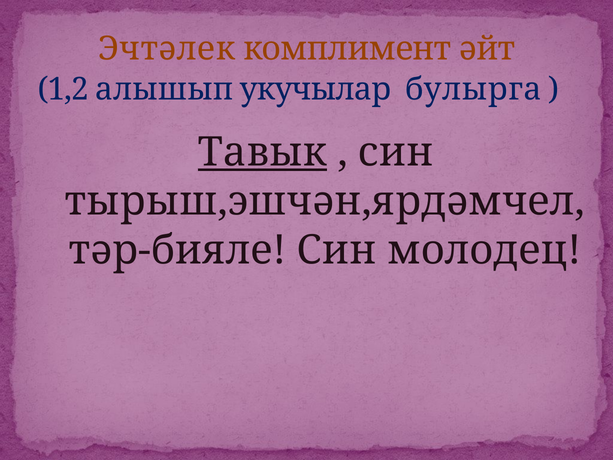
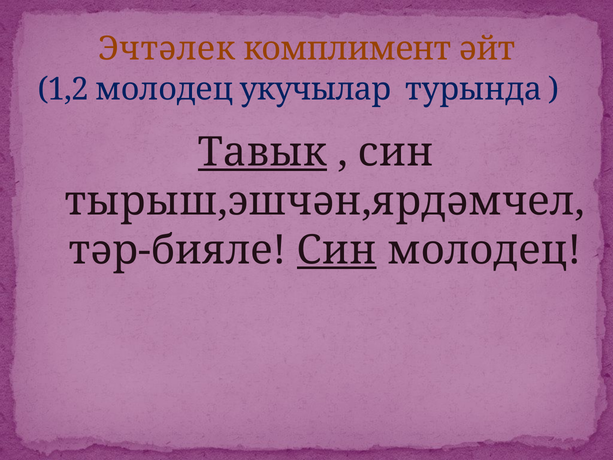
1,2 алышып: алышып -> молодец (164, 89)
булырга: булырга -> турында (474, 89)
Син underline: none -> present (337, 250)
